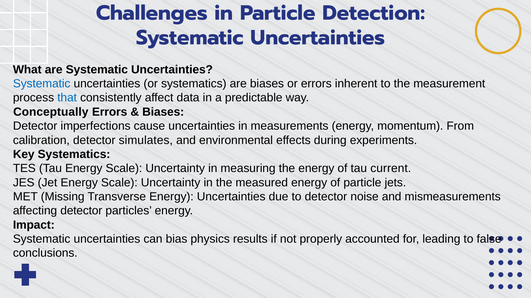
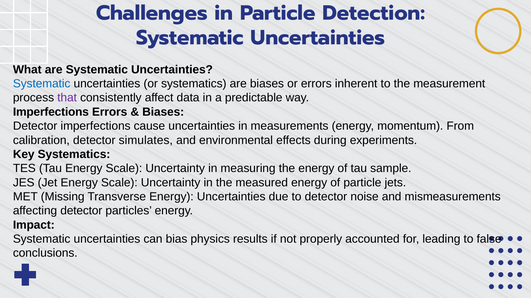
that colour: blue -> purple (67, 98)
Conceptually: Conceptually -> Imperfections (51, 112)
current: current -> sample (391, 169)
